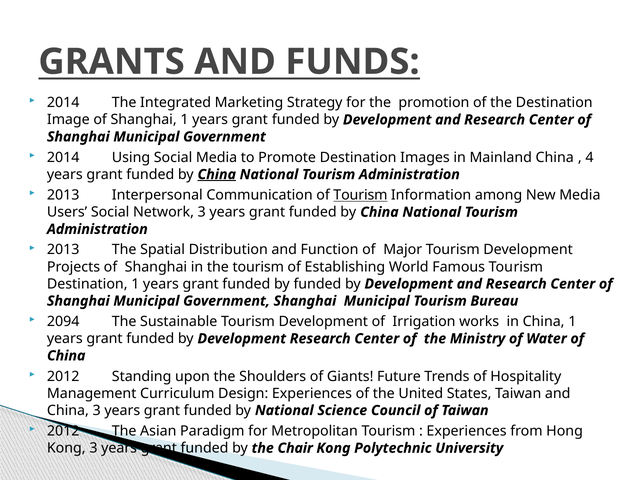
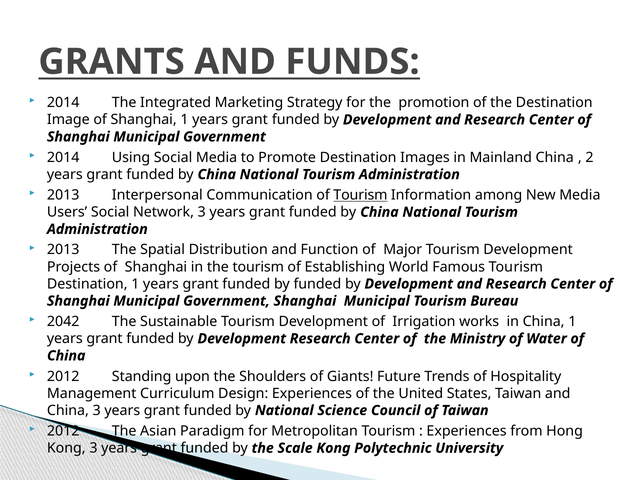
4: 4 -> 2 (589, 158)
China underline: present -> none (217, 175)
2094: 2094 -> 2042 (63, 322)
Chair: Chair -> Scale (295, 449)
